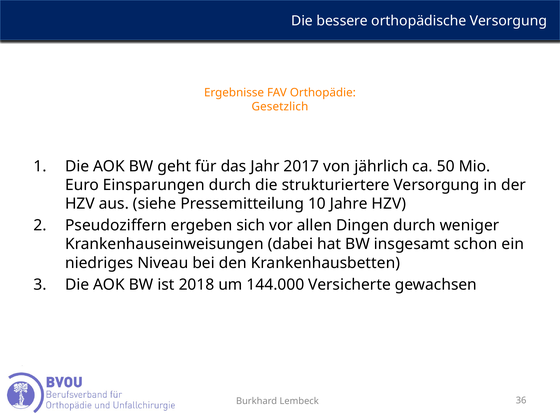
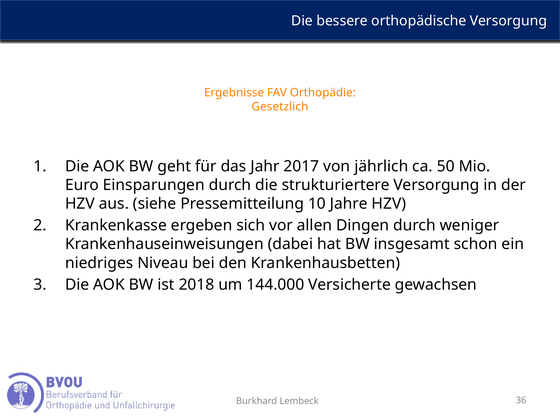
Pseudoziffern: Pseudoziffern -> Krankenkasse (116, 225)
